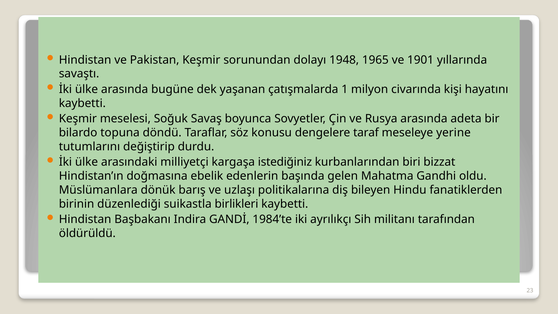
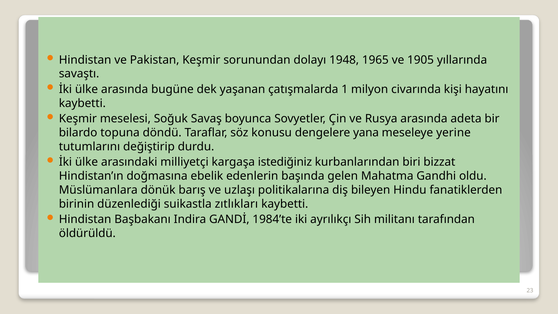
1901: 1901 -> 1905 (421, 60)
taraf: taraf -> yana (366, 133)
birlikleri: birlikleri -> zıtlıkları (236, 204)
